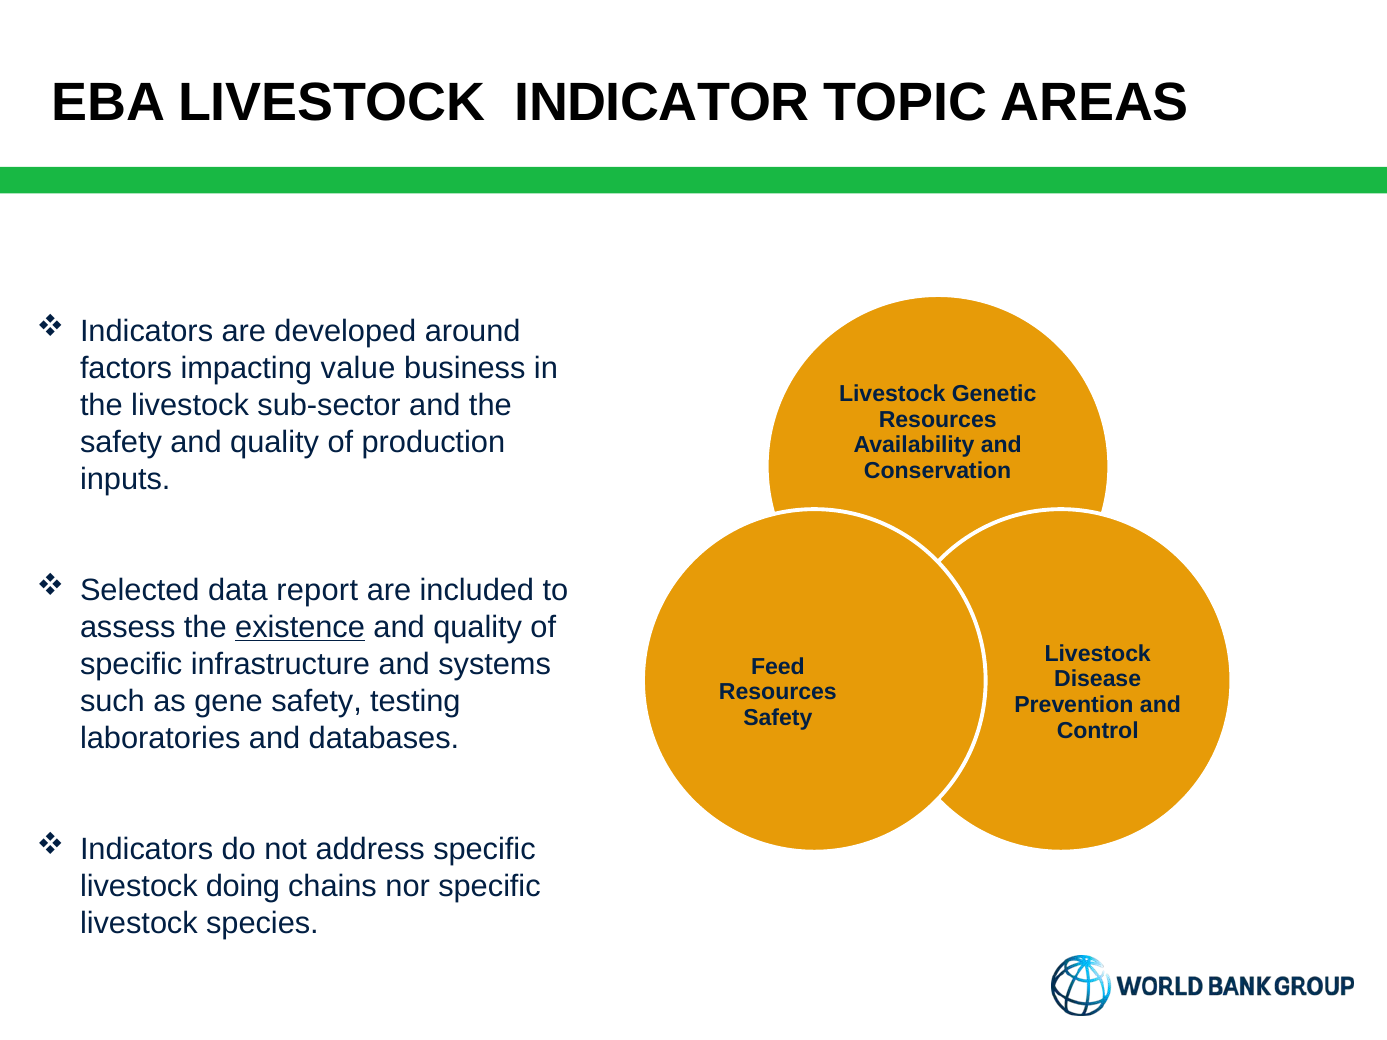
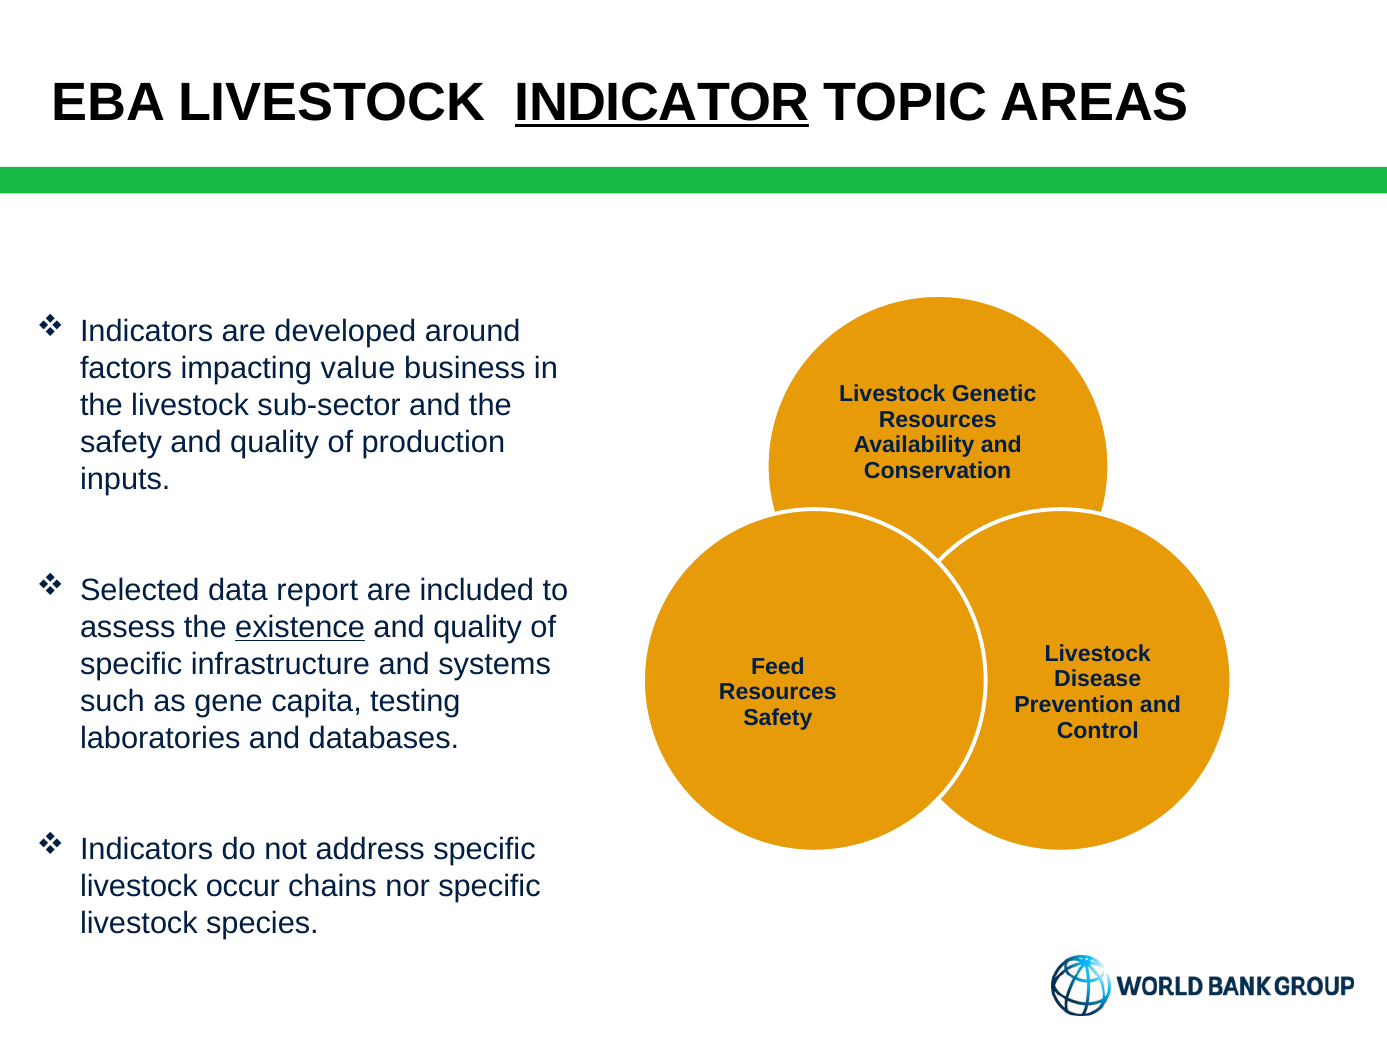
INDICATOR underline: none -> present (662, 103)
gene safety: safety -> capita (317, 701)
doing: doing -> occur (243, 886)
